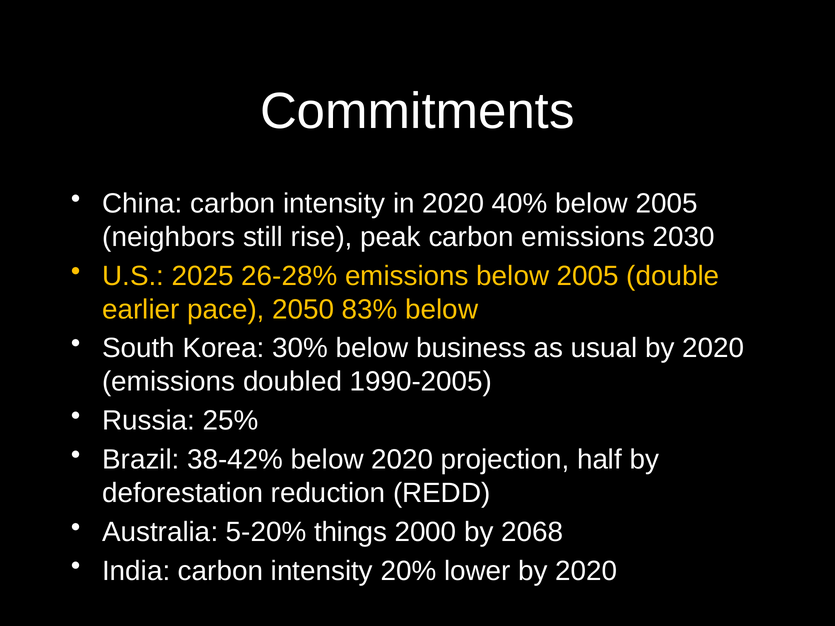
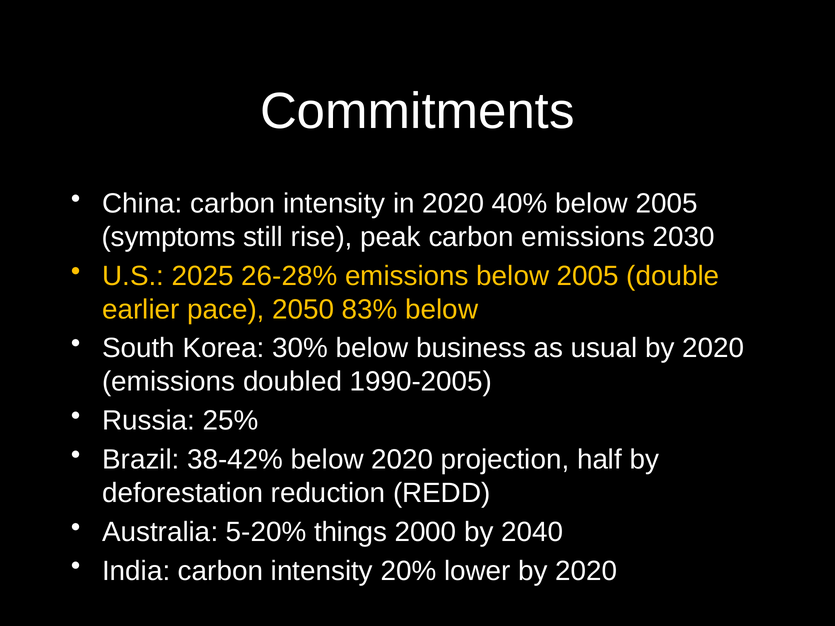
neighbors: neighbors -> symptoms (169, 237)
2068: 2068 -> 2040 (532, 532)
